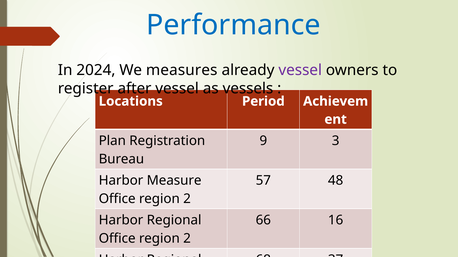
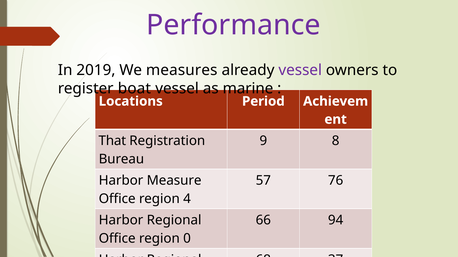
Performance colour: blue -> purple (233, 25)
2024: 2024 -> 2019 (96, 70)
after: after -> boat (134, 89)
vessels: vessels -> marine (248, 89)
Plan: Plan -> That (112, 141)
3: 3 -> 8 (336, 141)
48: 48 -> 76 (336, 181)
2: 2 -> 4 (187, 199)
16: 16 -> 94 (336, 221)
2: 2 -> 0 (187, 239)
